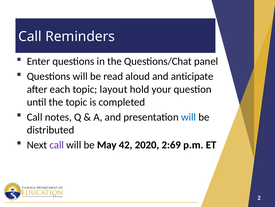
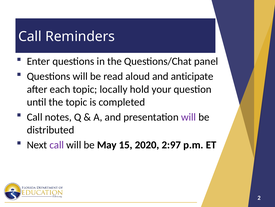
layout: layout -> locally (114, 89)
will colour: blue -> purple (189, 117)
42: 42 -> 15 (126, 145)
2:69: 2:69 -> 2:97 (171, 145)
